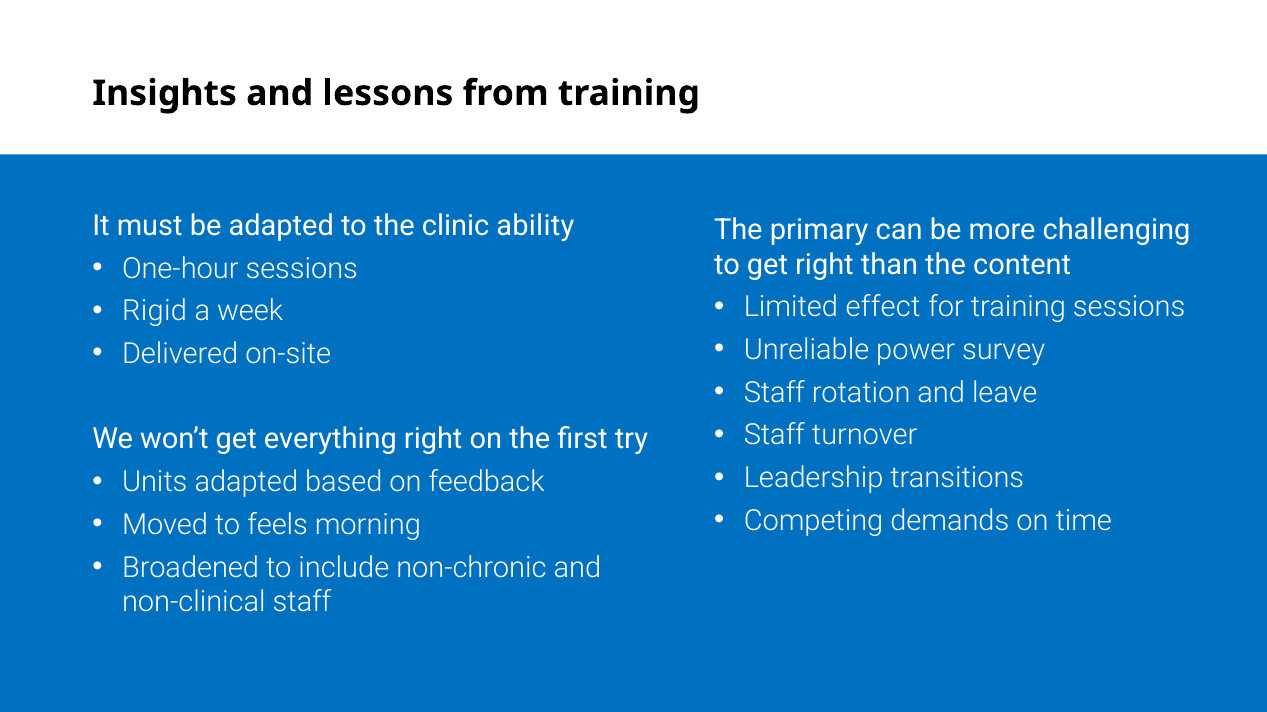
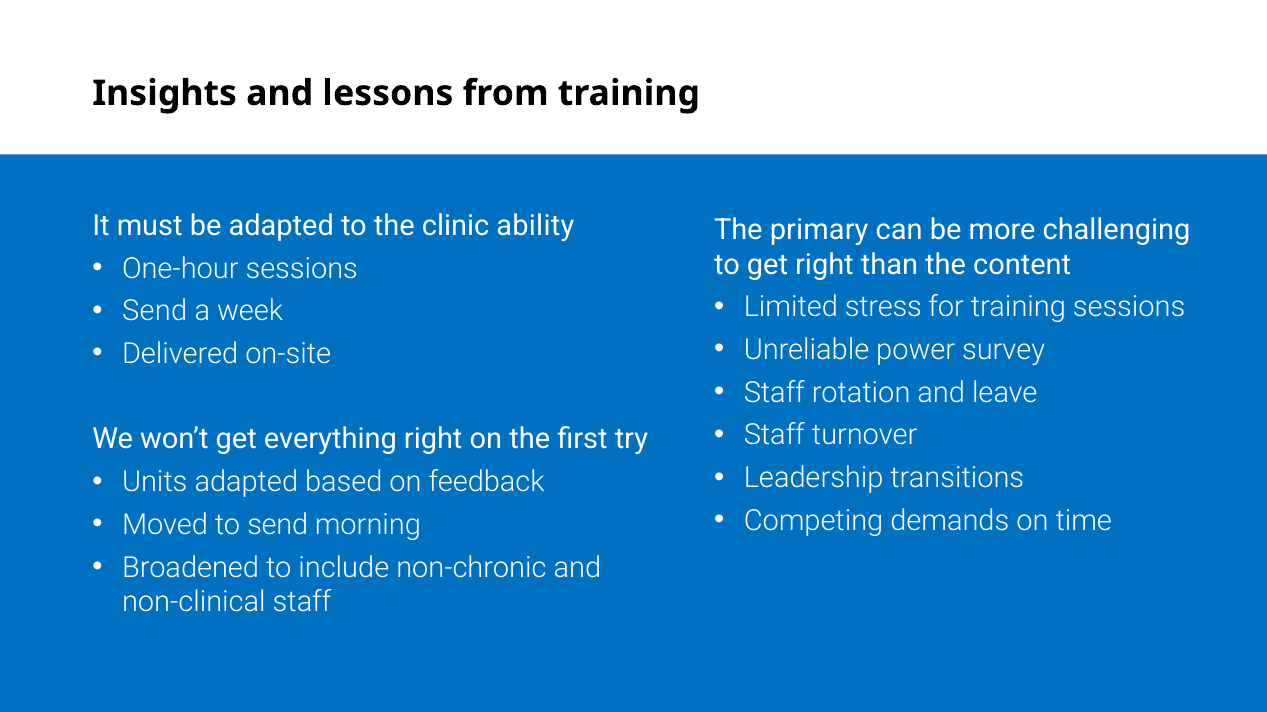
effect: effect -> stress (883, 308)
Rigid: Rigid -> Send (155, 312)
to feels: feels -> send (278, 525)
